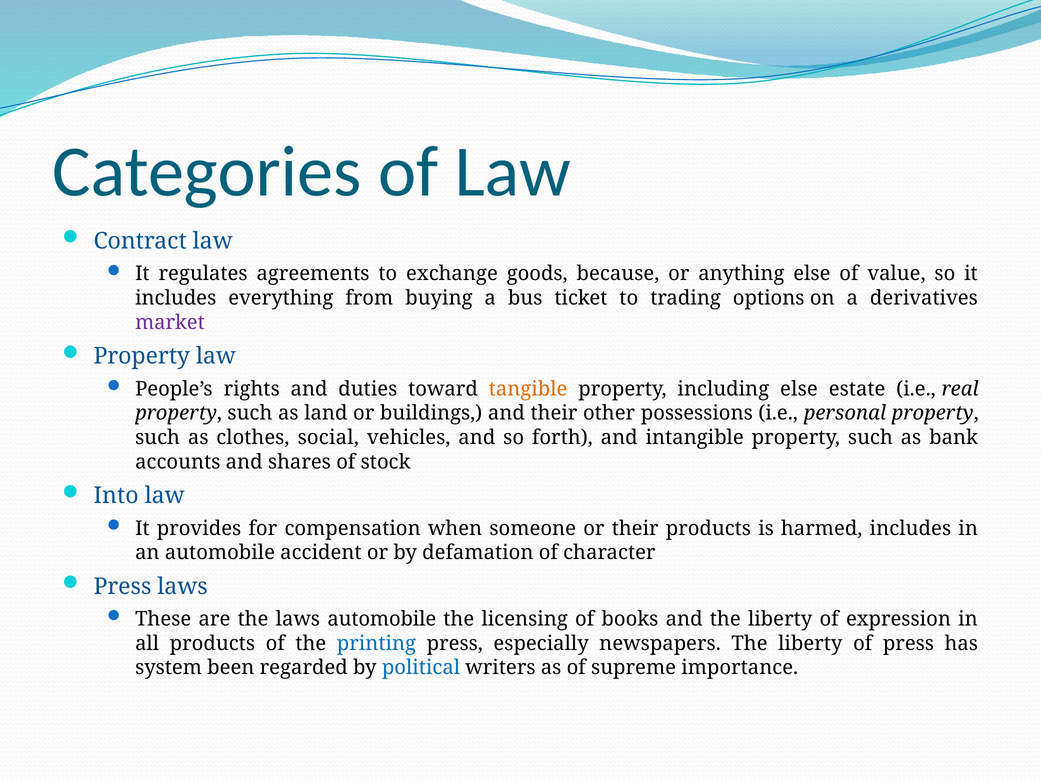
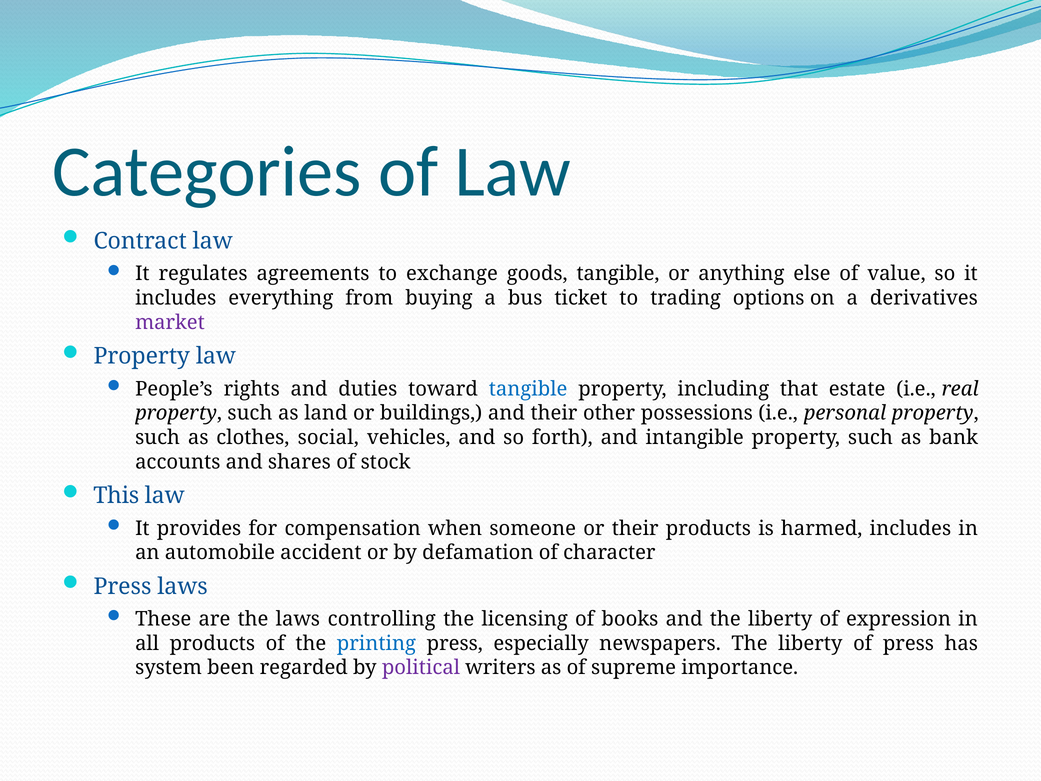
goods because: because -> tangible (618, 274)
tangible colour: orange -> blue (528, 389)
including else: else -> that (799, 389)
Into: Into -> This (116, 495)
laws automobile: automobile -> controlling (382, 619)
political colour: blue -> purple (421, 668)
